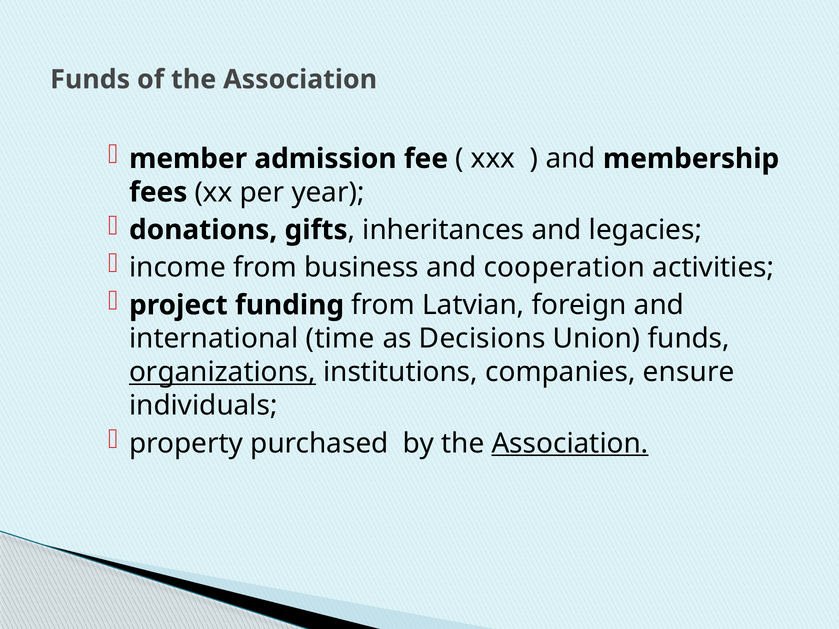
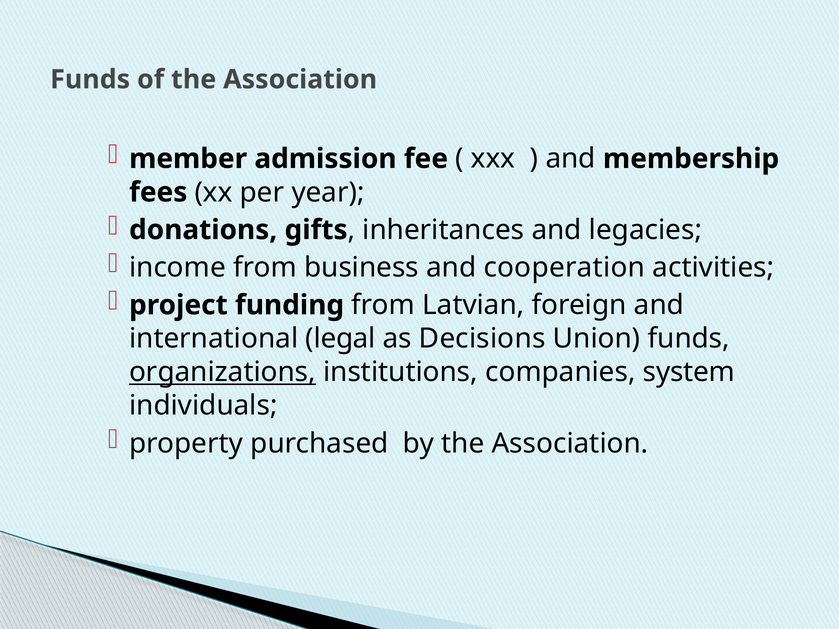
time: time -> legal (341, 339)
ensure: ensure -> system (689, 372)
Association underline: present -> none (570, 444)
